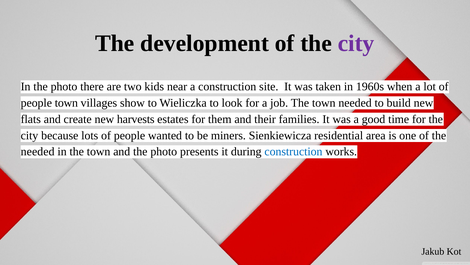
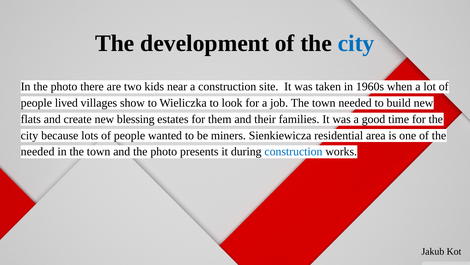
city colour: purple -> blue (356, 43)
people town: town -> lived (66, 103)
harvests: harvests -> blessing (136, 119)
